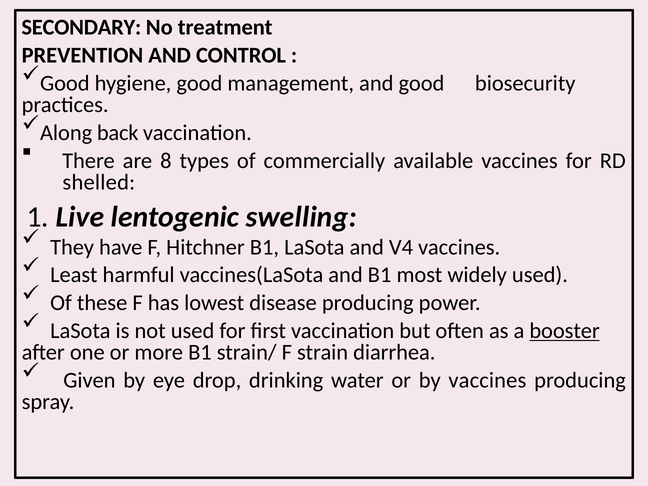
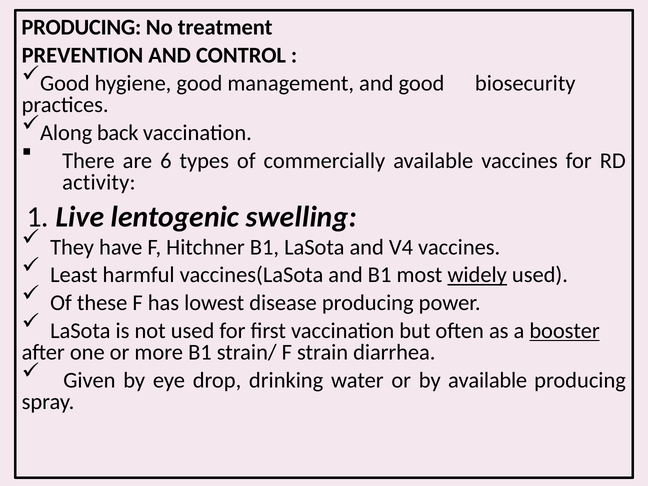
SECONDARY: SECONDARY -> PRODUCING (81, 28)
8: 8 -> 6 (166, 161)
shelled: shelled -> activity (99, 182)
widely underline: none -> present (477, 275)
by vaccines: vaccines -> available (488, 380)
